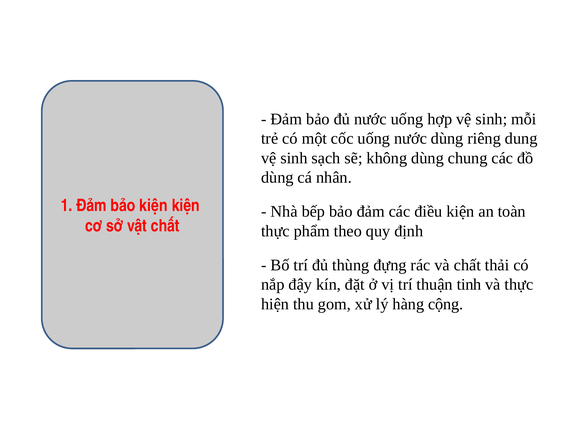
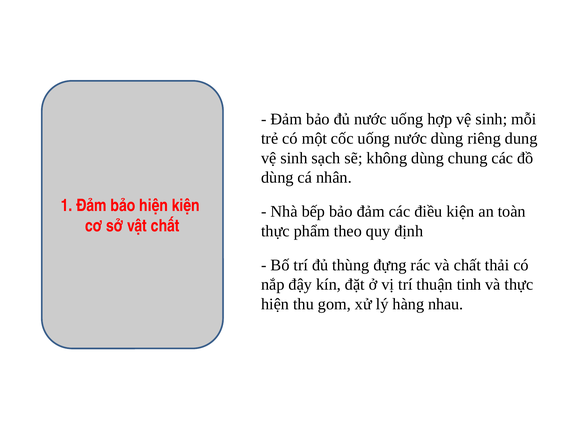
bảo kiện: kiện -> hiện (154, 206)
cộng: cộng -> nhau (446, 304)
